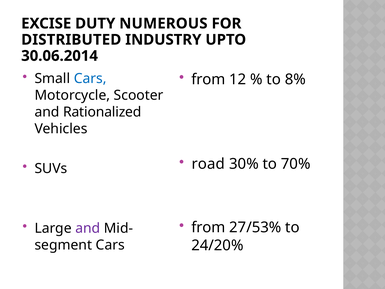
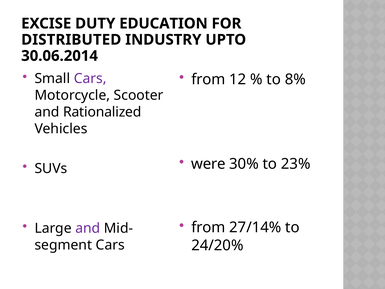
NUMEROUS: NUMEROUS -> EDUCATION (163, 23)
Cars colour: blue -> purple (90, 79)
road: road -> were (208, 164)
70%: 70% -> 23% (296, 164)
27/53%: 27/53% -> 27/14% (255, 227)
